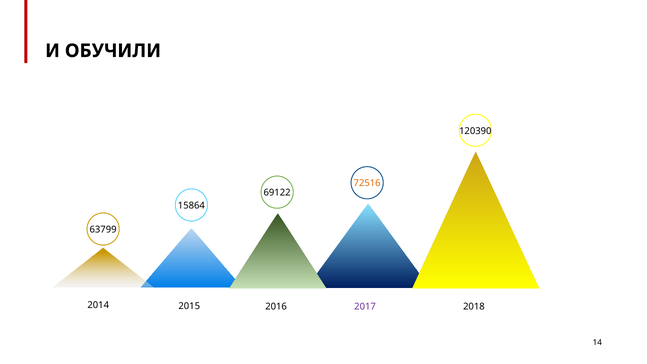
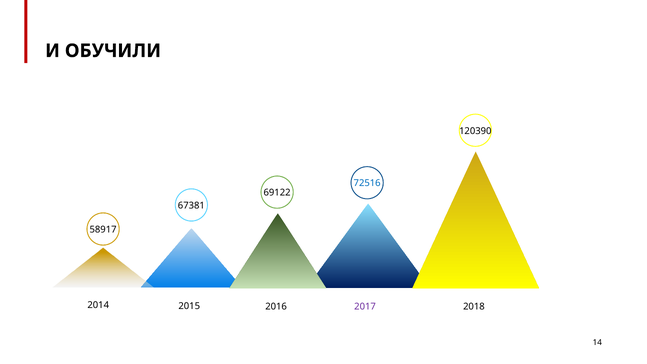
72516 colour: orange -> blue (367, 183)
15864: 15864 -> 67381 (191, 206)
63799: 63799 -> 58917 (103, 230)
